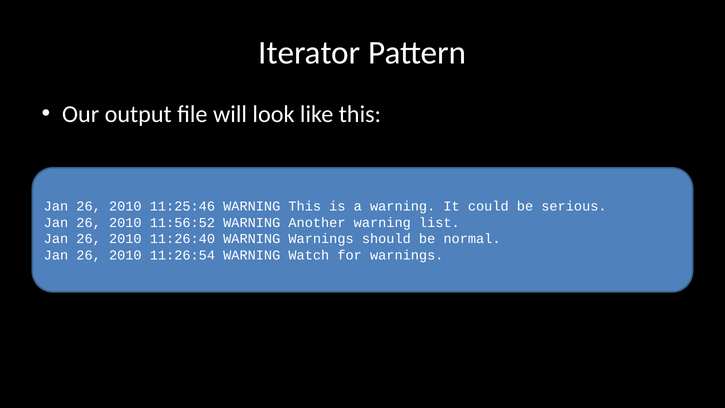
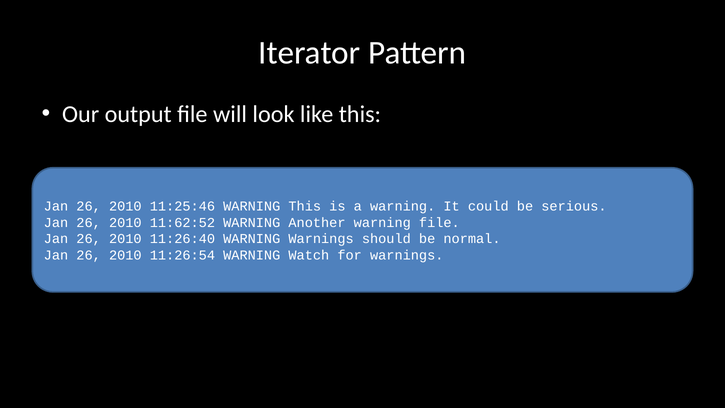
11:56:52: 11:56:52 -> 11:62:52 (182, 223)
warning list: list -> file (439, 223)
